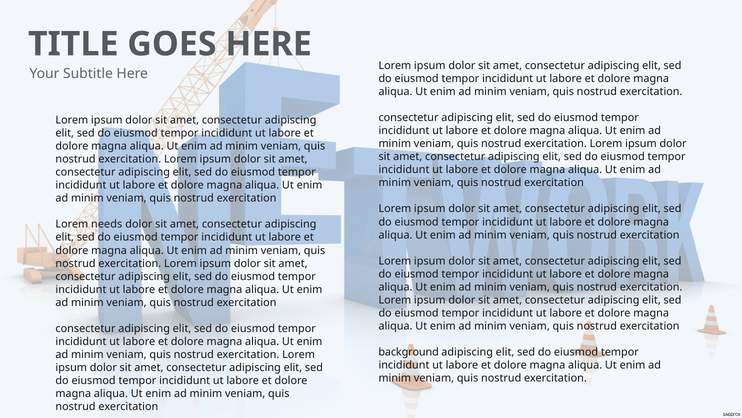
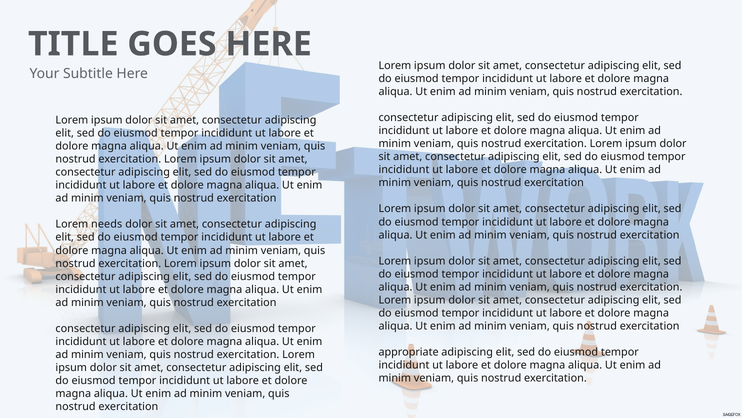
background: background -> appropriate (409, 352)
